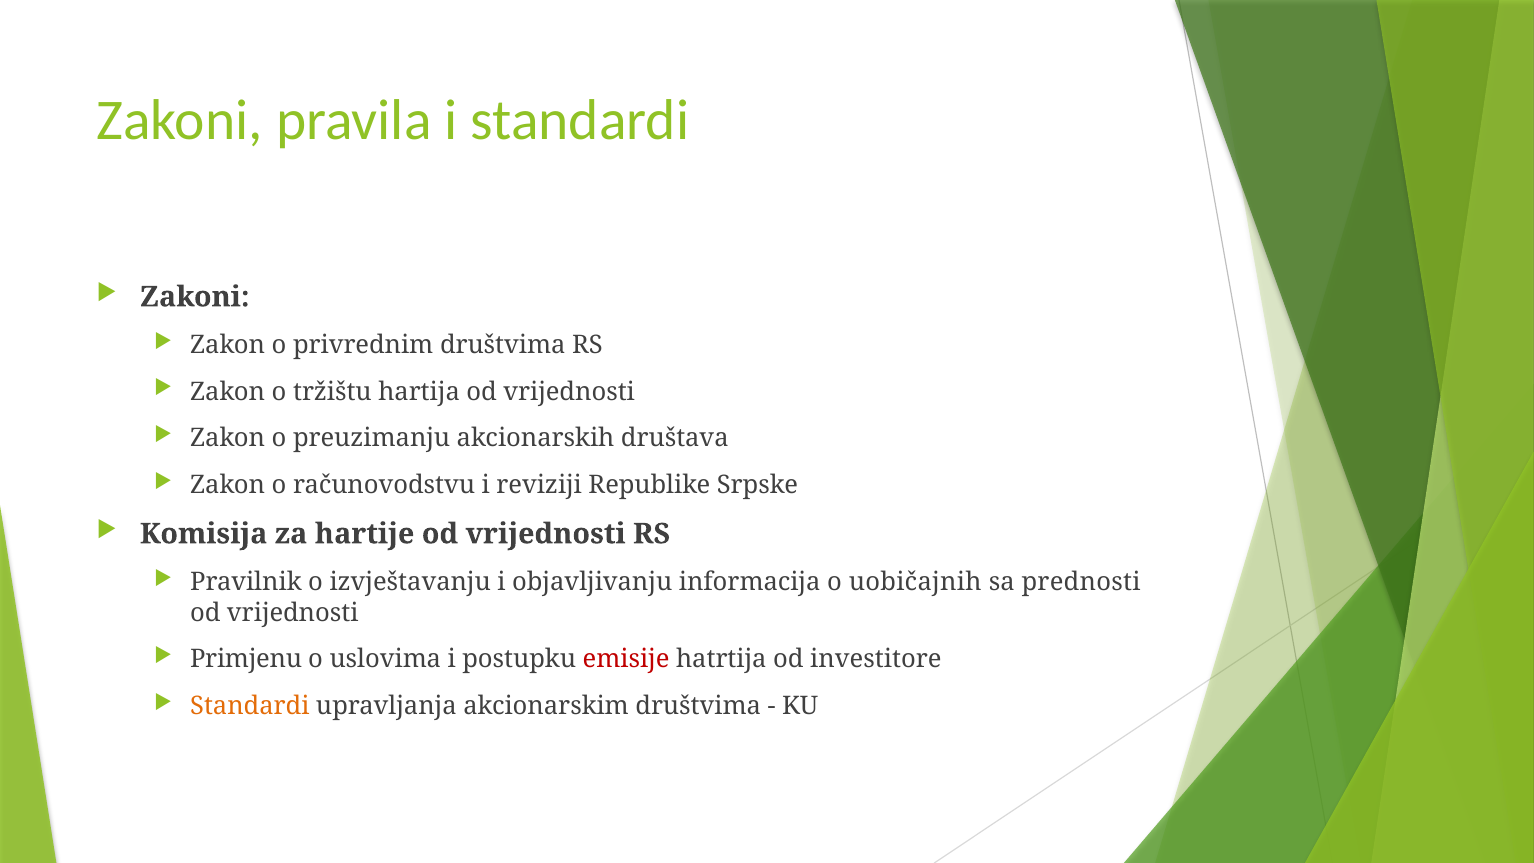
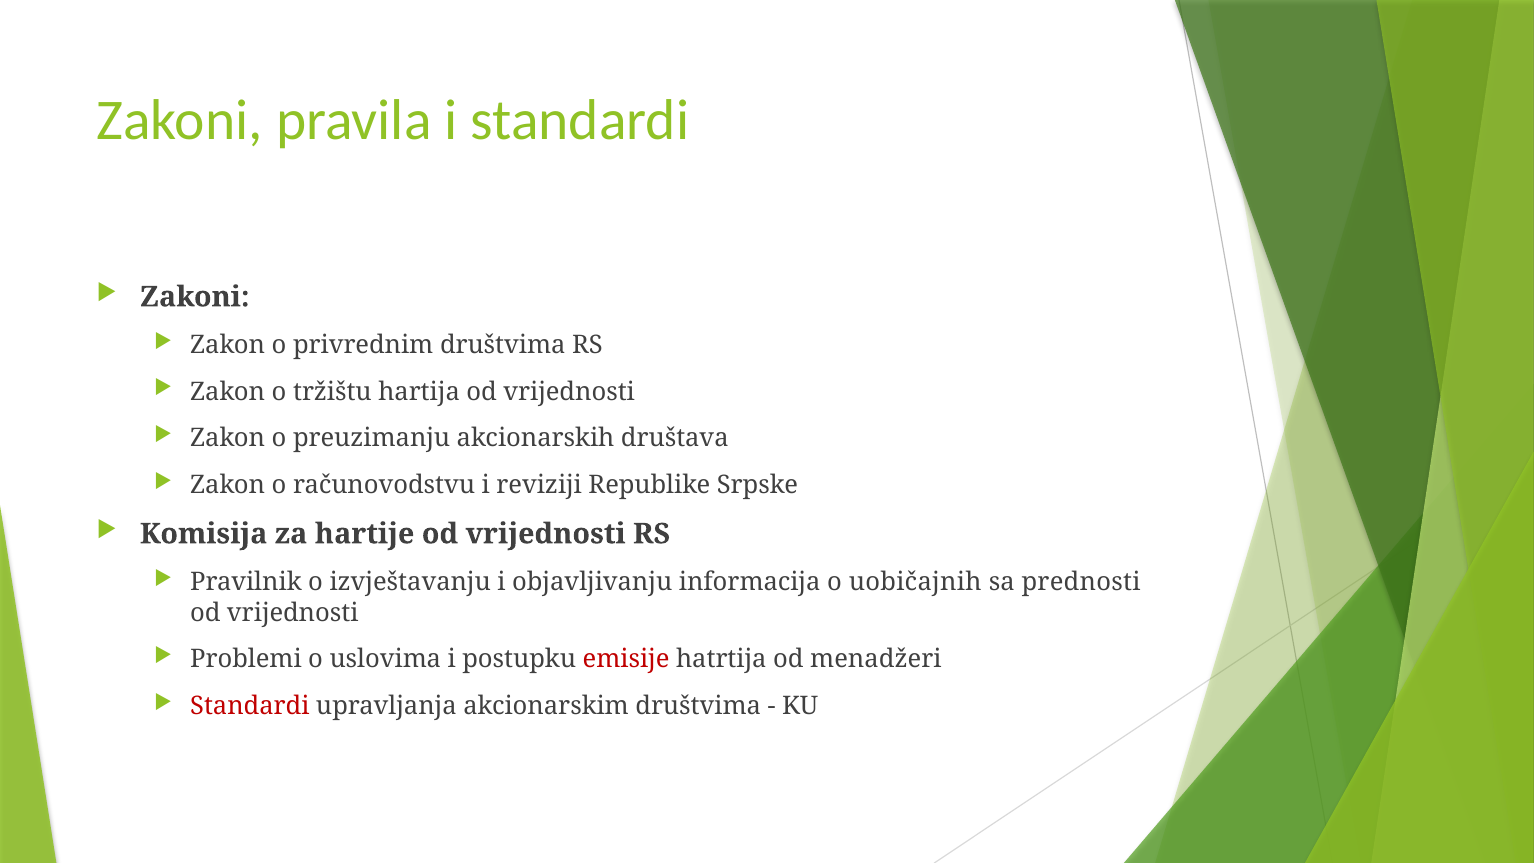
Primjenu: Primjenu -> Problemi (246, 659)
investitore: investitore -> menadžeri (876, 659)
Standardi colour: orange -> red (250, 706)
